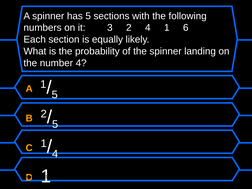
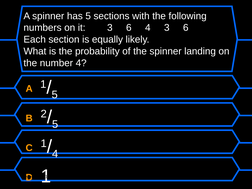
it 3 2: 2 -> 6 (129, 28)
4 1: 1 -> 3 (167, 28)
